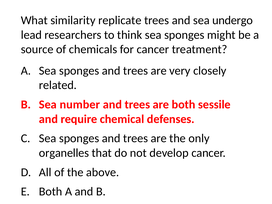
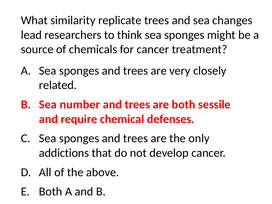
undergo: undergo -> changes (232, 20)
organelles: organelles -> addictions (64, 153)
